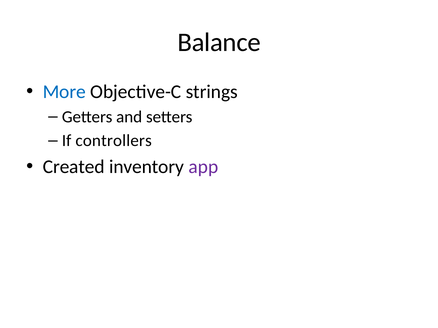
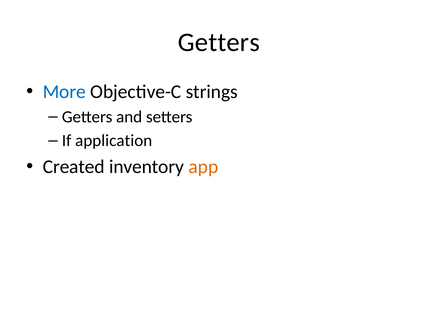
Balance: Balance -> Getters (219, 42)
controllers: controllers -> application (114, 141)
app colour: purple -> orange (203, 167)
